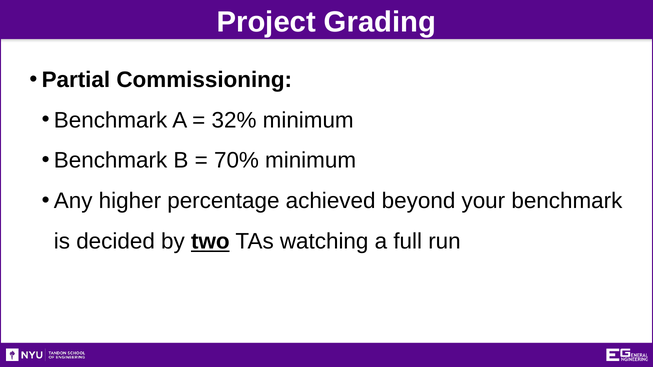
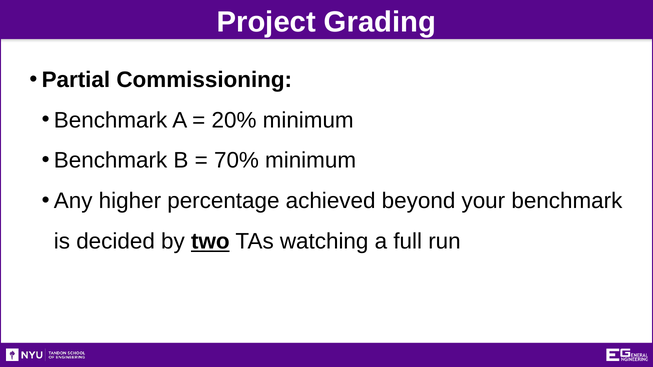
32%: 32% -> 20% (234, 120)
